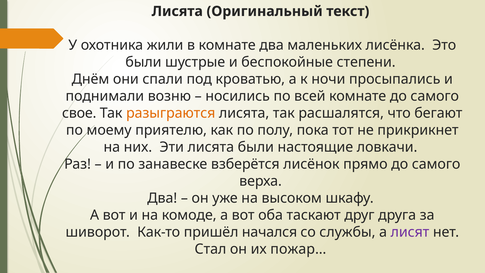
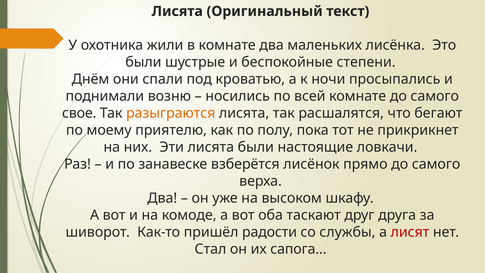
начался: начался -> радости (270, 232)
лисят colour: purple -> red (410, 232)
пожар…: пожар… -> сапога… (298, 249)
